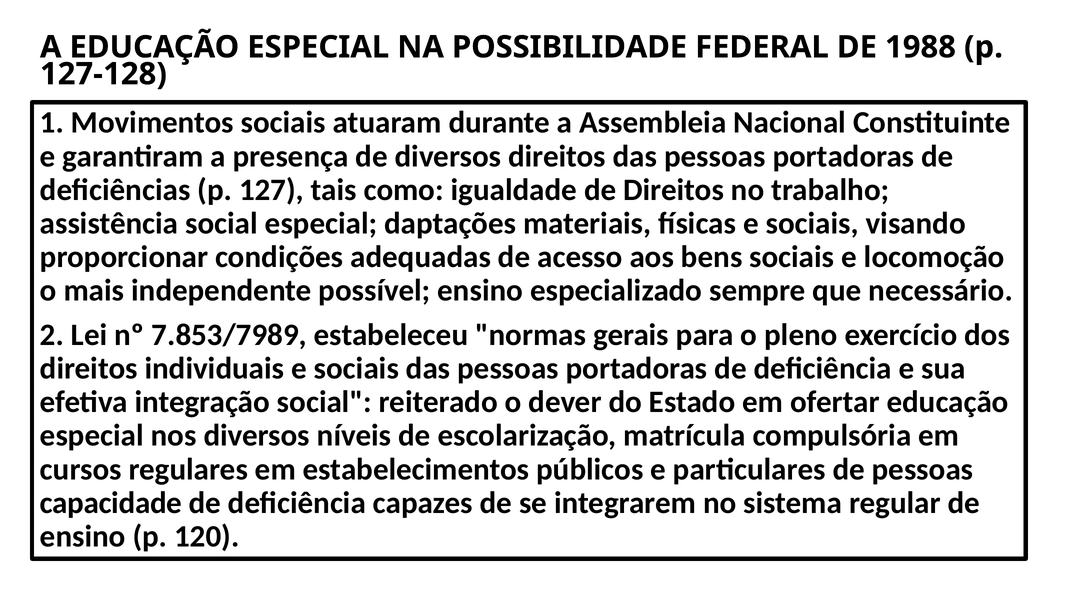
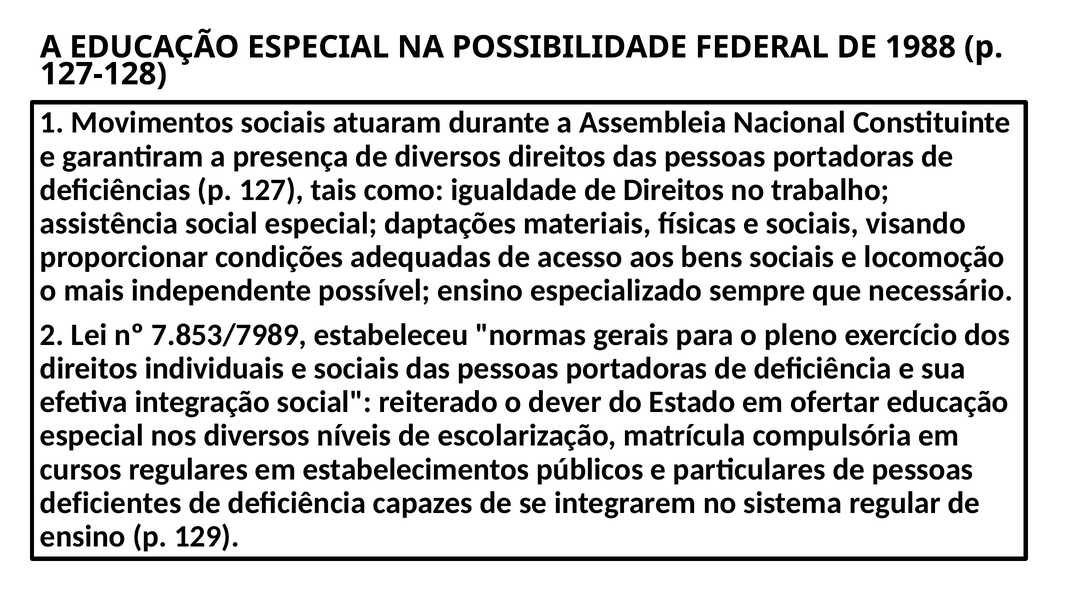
capacidade: capacidade -> deficientes (111, 502)
120: 120 -> 129 (207, 536)
